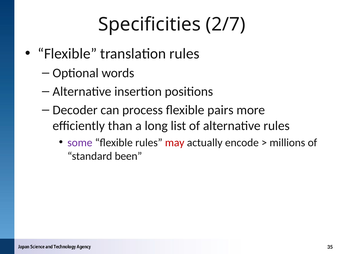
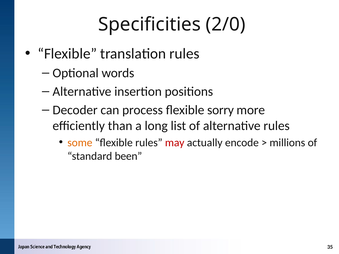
2/7: 2/7 -> 2/0 (226, 24)
pairs: pairs -> sorry (221, 110)
some colour: purple -> orange (80, 143)
